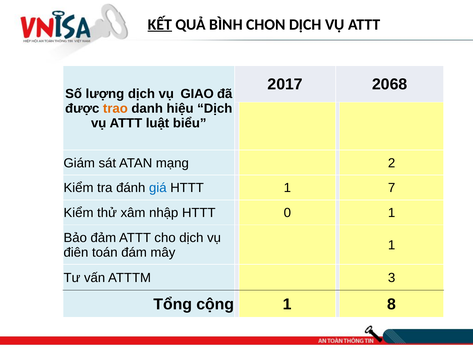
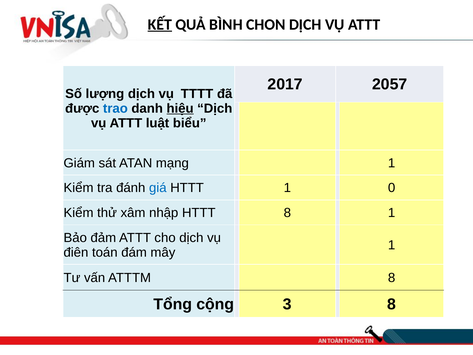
2068: 2068 -> 2057 (390, 84)
GIAO: GIAO -> TTTT (197, 94)
trao colour: orange -> blue (115, 108)
hiệu underline: none -> present (180, 108)
mạng 2: 2 -> 1 (392, 163)
7: 7 -> 0 (392, 188)
HTTT 0: 0 -> 8 (287, 213)
ATTTM 3: 3 -> 8 (392, 277)
cộng 1: 1 -> 3 (287, 304)
